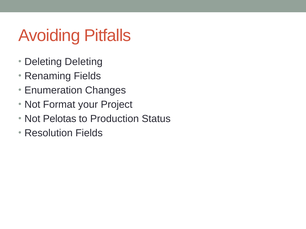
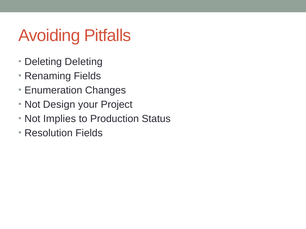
Format: Format -> Design (59, 105)
Pelotas: Pelotas -> Implies (60, 119)
